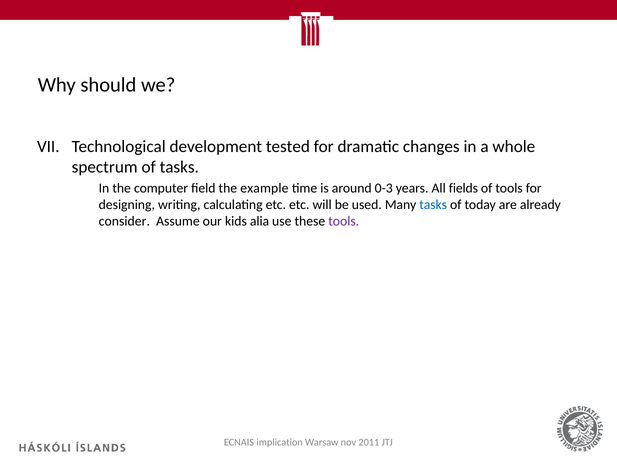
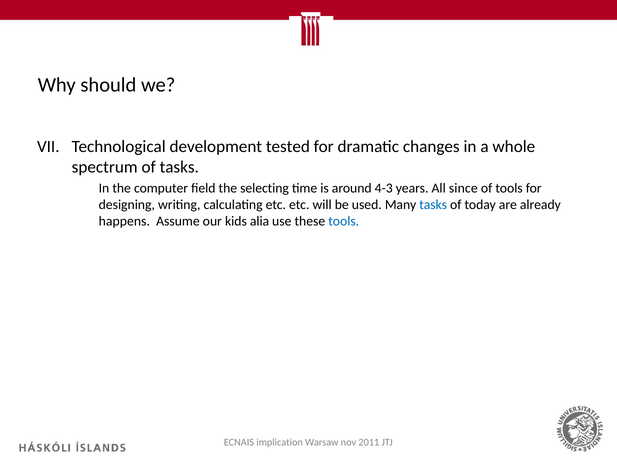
example: example -> selecting (265, 188)
0-3: 0-3 -> 4-3 (384, 188)
fields: fields -> since (463, 188)
consider: consider -> happens (124, 221)
tools colour: purple -> blue (344, 221)
